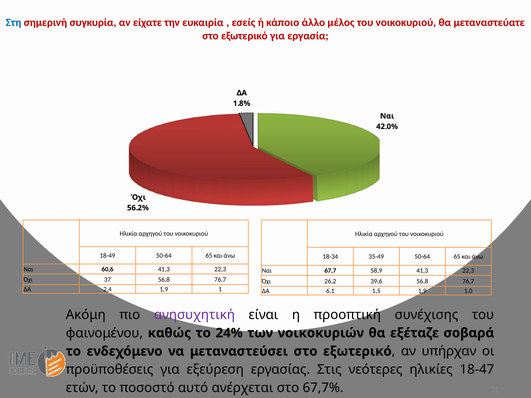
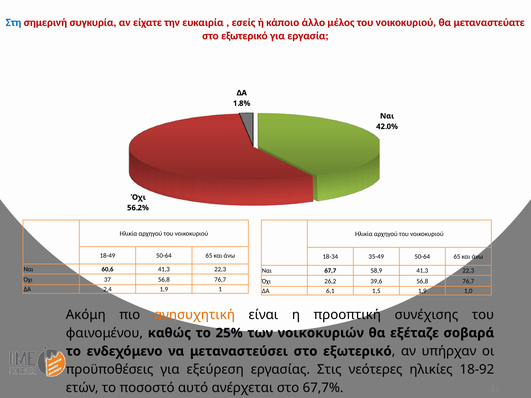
ανησυχητική colour: purple -> orange (194, 315)
24%: 24% -> 25% (229, 333)
18-47: 18-47 -> 18-92 (477, 370)
